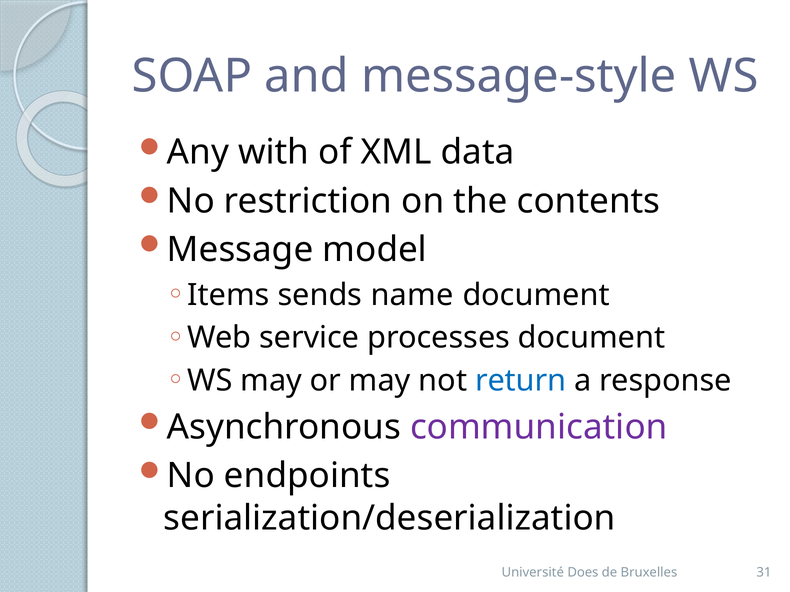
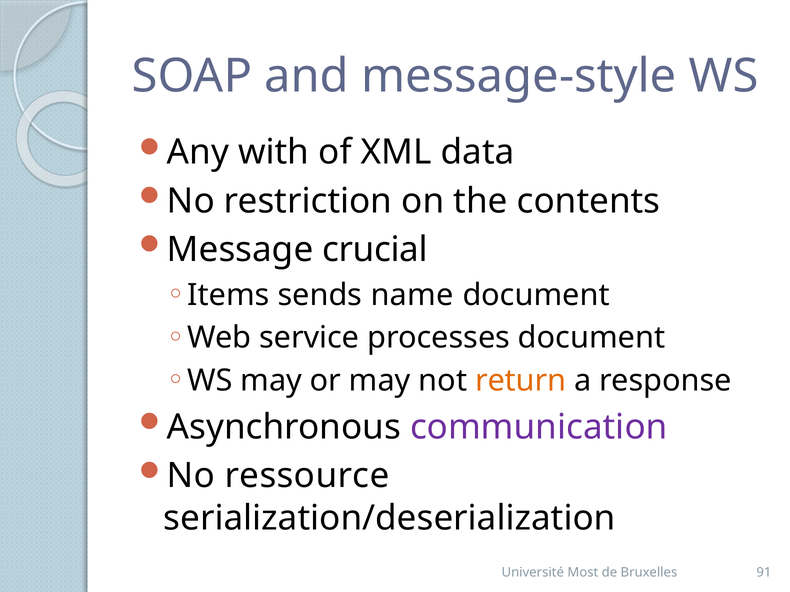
model: model -> crucial (375, 250)
return colour: blue -> orange (521, 381)
endpoints: endpoints -> ressource (307, 476)
Does: Does -> Most (583, 573)
31: 31 -> 91 (764, 573)
